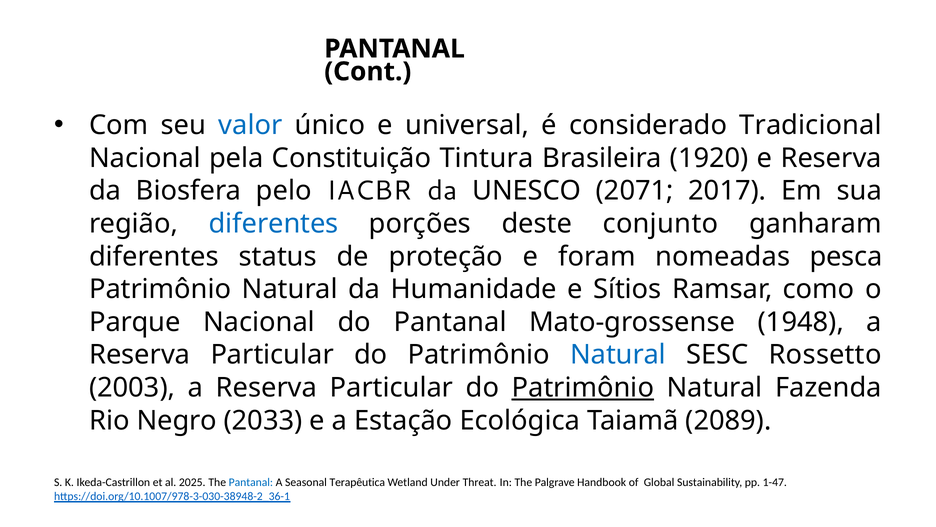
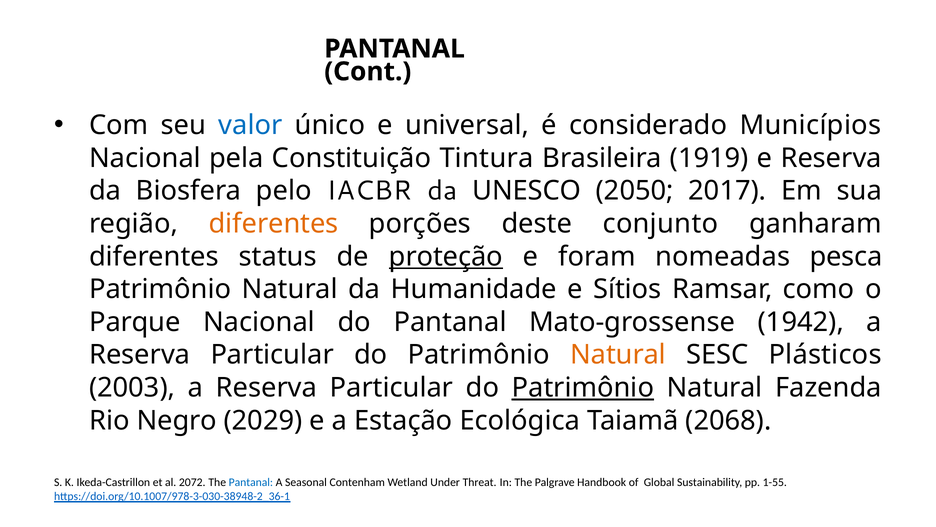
Tradicional: Tradicional -> Municípios (810, 125)
1920: 1920 -> 1919 (709, 158)
2071: 2071 -> 2050 (635, 191)
diferentes colour: blue -> orange (274, 223)
proteção underline: none -> present (446, 256)
1948: 1948 -> 1942 (801, 322)
Natural colour: blue -> orange (618, 355)
Rossetto: Rossetto -> Plásticos (825, 355)
2033: 2033 -> 2029 (263, 420)
2089: 2089 -> 2068 (728, 420)
2025: 2025 -> 2072 (192, 482)
Terapêutica: Terapêutica -> Contenham (357, 482)
1-47: 1-47 -> 1-55 (775, 482)
